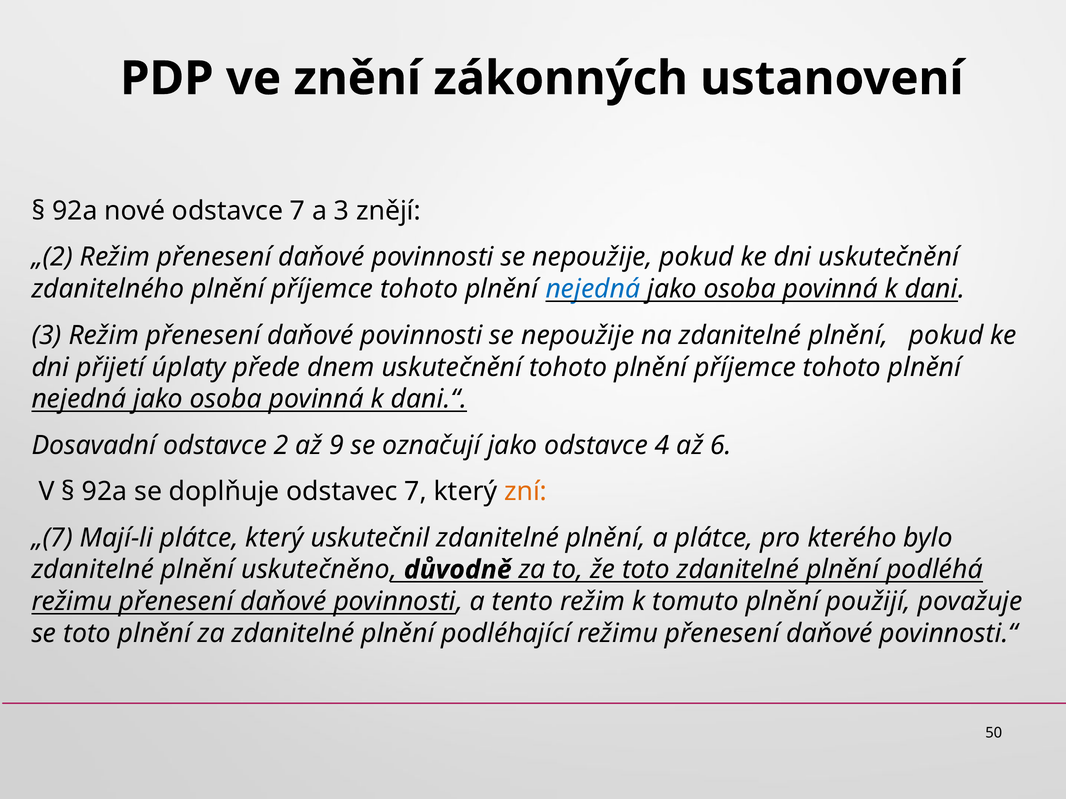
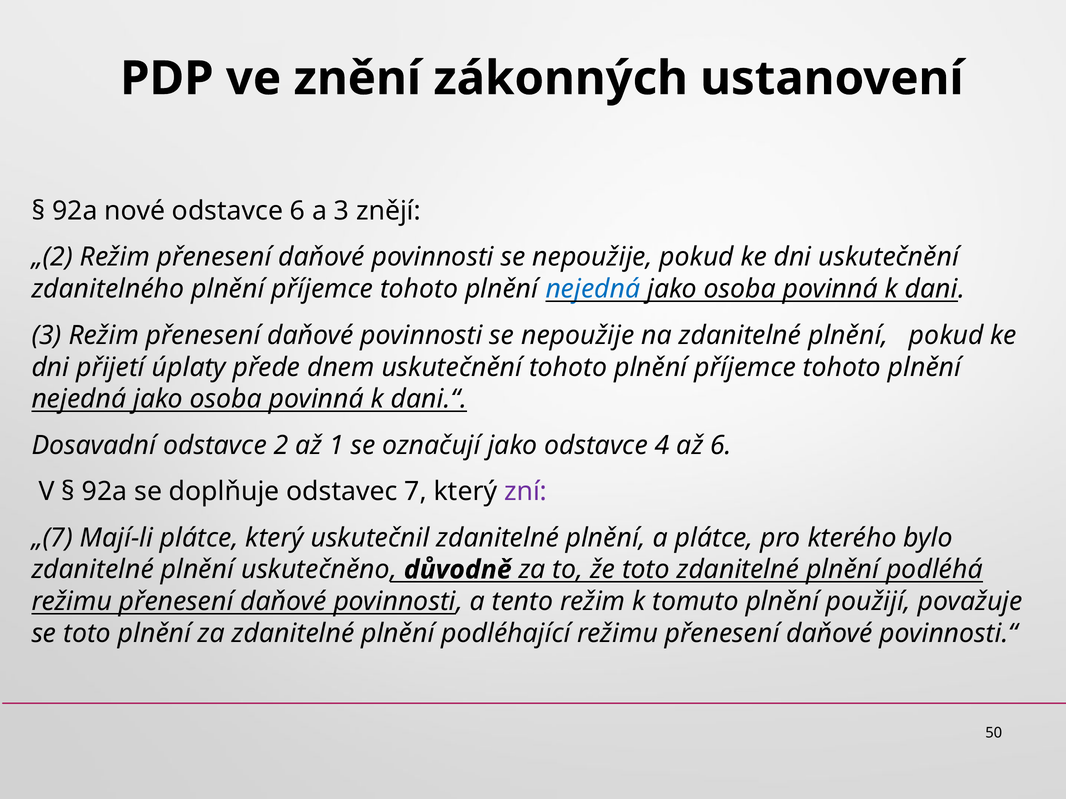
odstavce 7: 7 -> 6 (298, 211)
9: 9 -> 1 (336, 446)
zní colour: orange -> purple (526, 492)
